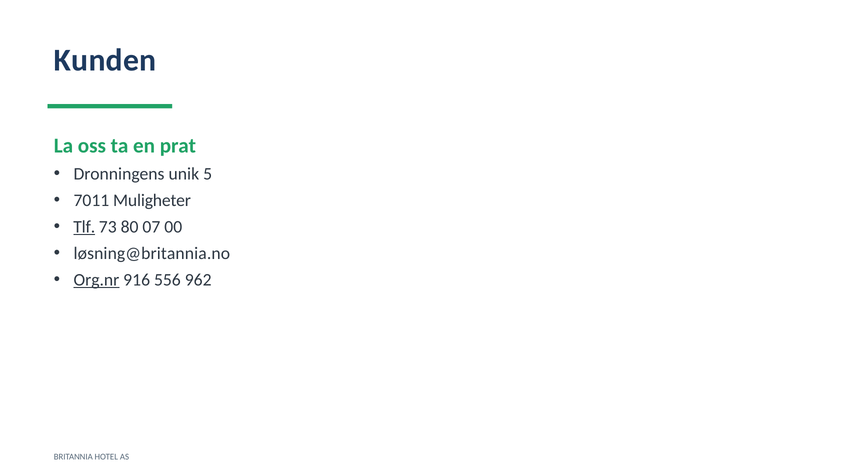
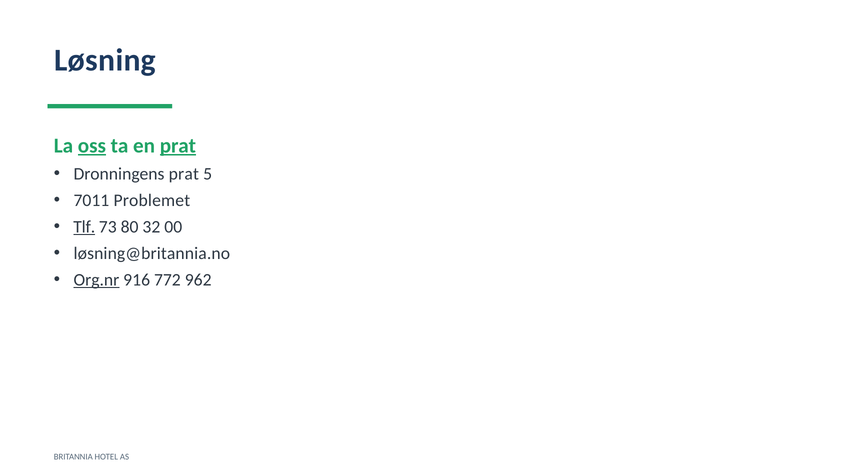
Kunden: Kunden -> Løsning (105, 60)
oss underline: none -> present (92, 145)
prat underline: none -> present (178, 145)
Dronningens unik: unik -> prat (184, 174)
Muligheter: Muligheter -> Problemet (152, 200)
07: 07 -> 32 (151, 227)
556: 556 -> 772 (167, 279)
